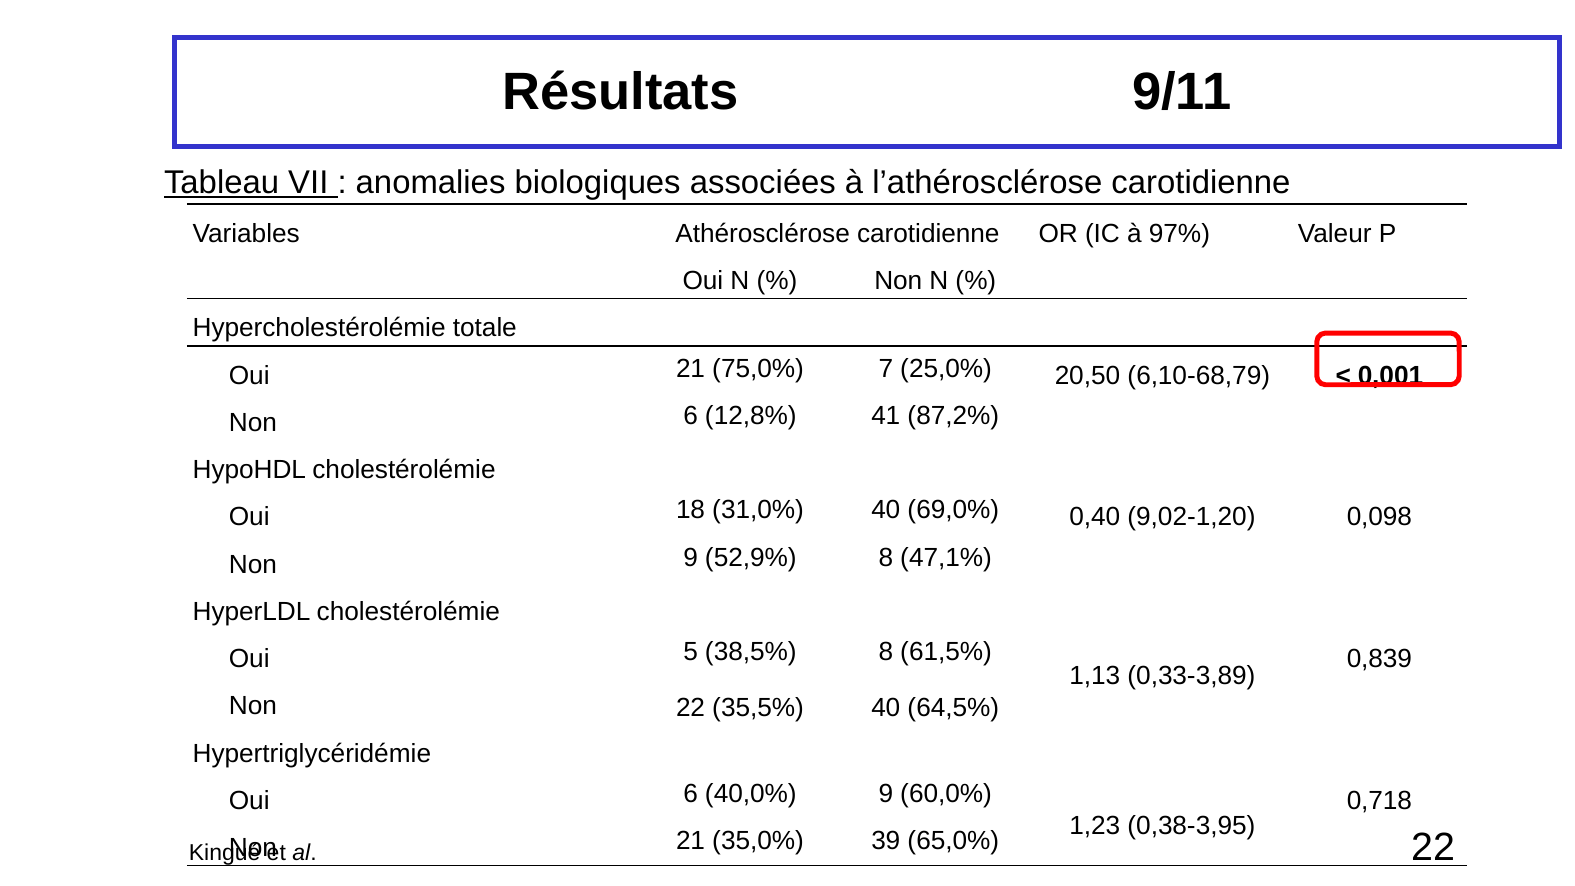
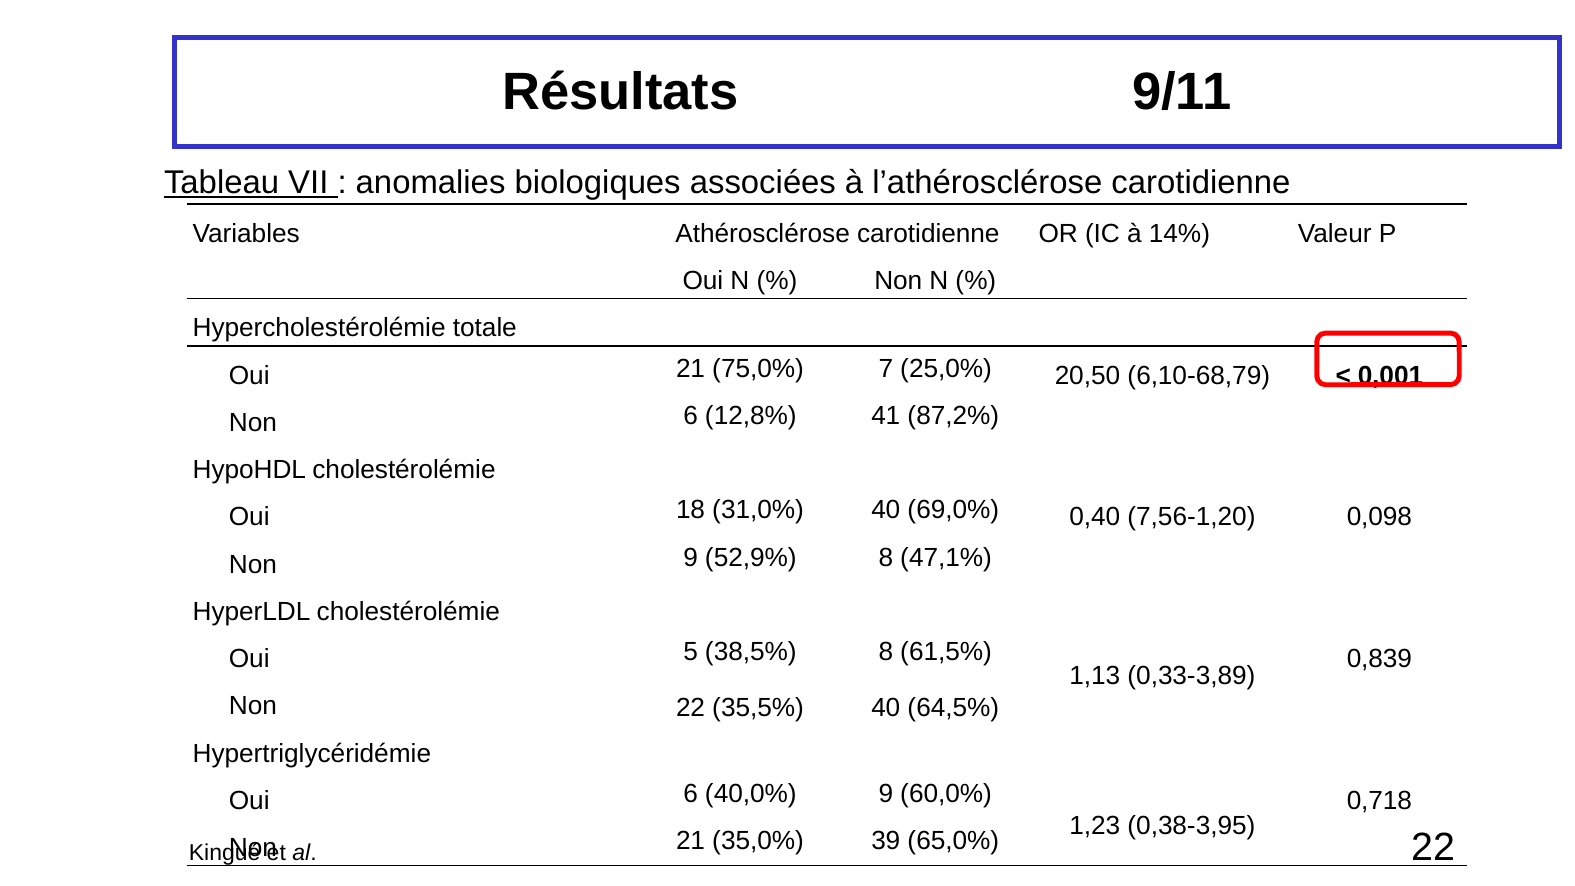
97%: 97% -> 14% (1179, 234)
9,02-1,20: 9,02-1,20 -> 7,56-1,20 (1191, 517)
